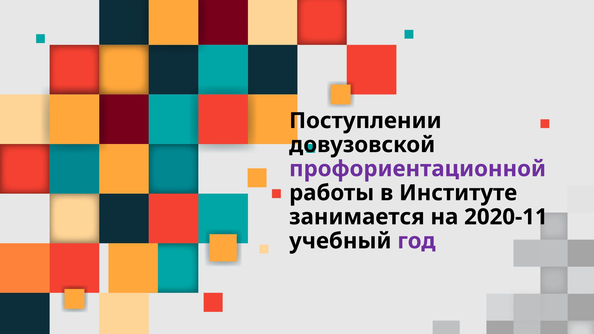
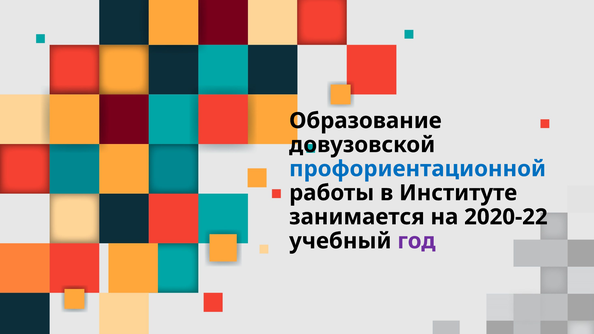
Поступлении: Поступлении -> Образование (365, 121)
профориентационной colour: purple -> blue (418, 169)
2020-11: 2020-11 -> 2020-22 (506, 217)
